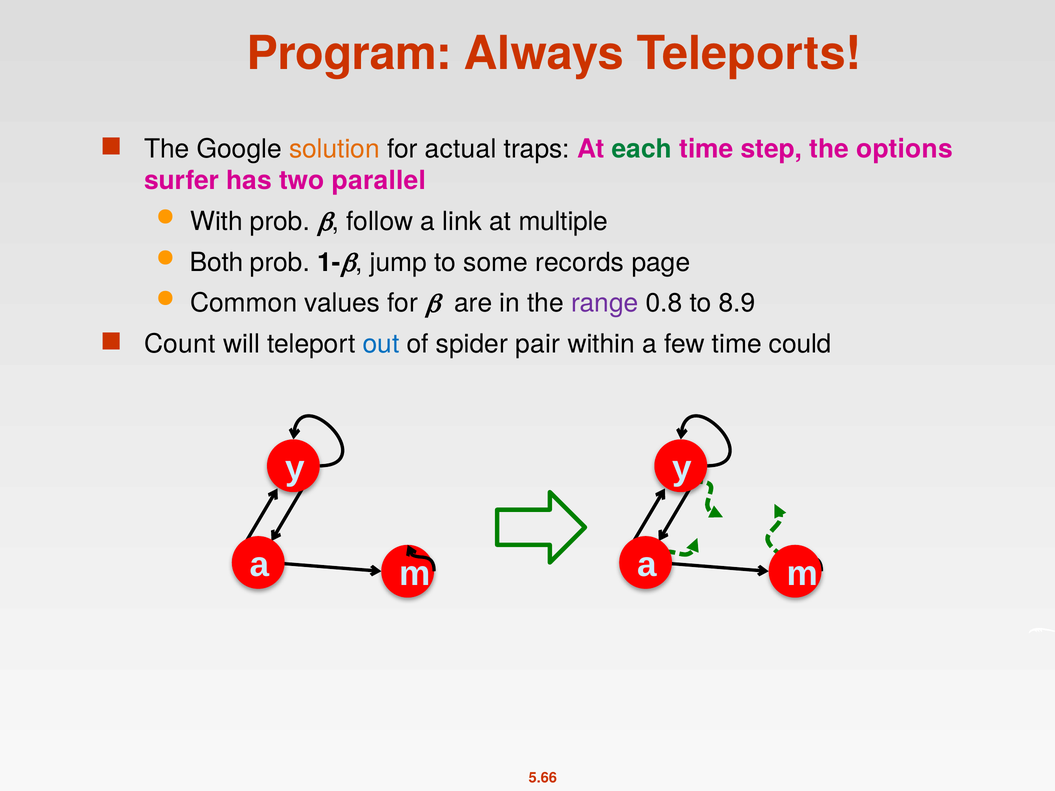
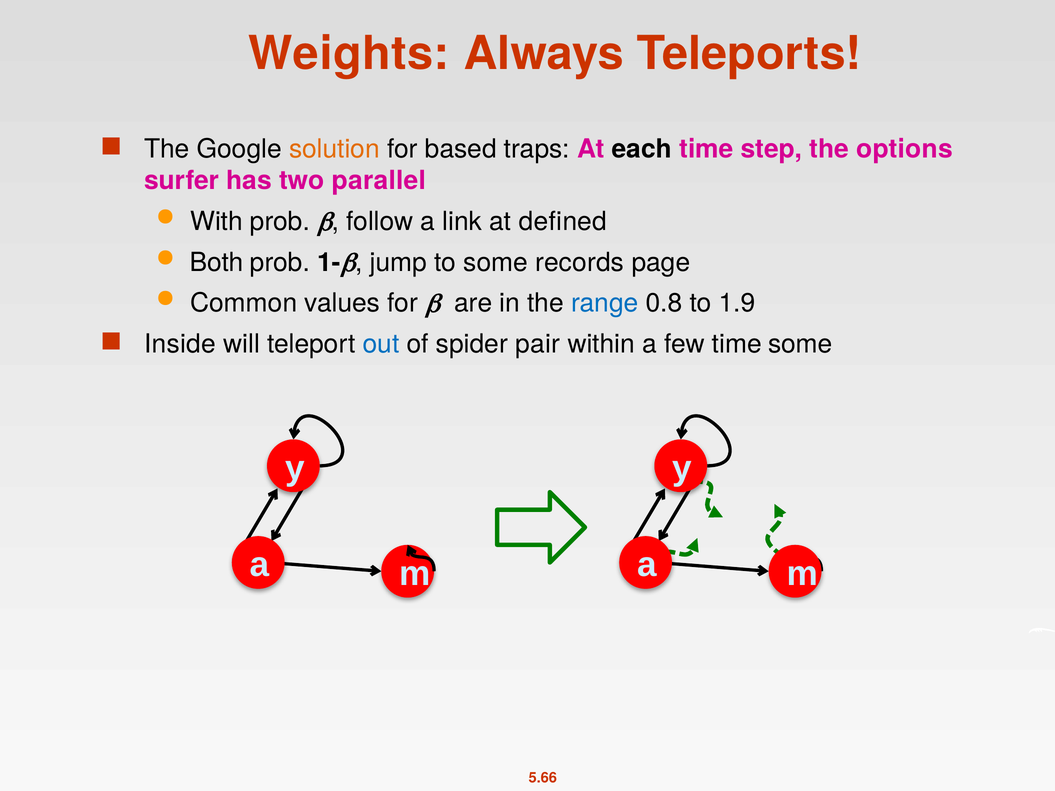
Program: Program -> Weights (349, 54)
actual: actual -> based (461, 149)
each colour: green -> black (642, 149)
multiple: multiple -> defined (563, 222)
range colour: purple -> blue (605, 303)
8.9: 8.9 -> 1.9 (737, 303)
Count: Count -> Inside (180, 344)
time could: could -> some (800, 344)
